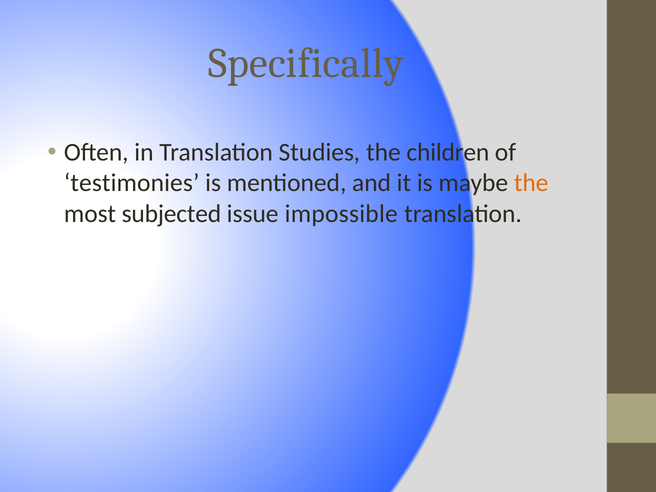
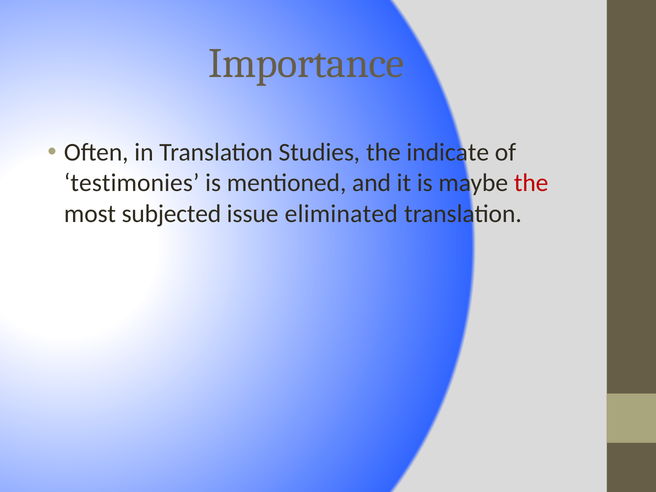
Specifically: Specifically -> Importance (306, 64)
children: children -> indicate (448, 152)
the colour: orange -> red (531, 183)
impossible: impossible -> eliminated (341, 214)
